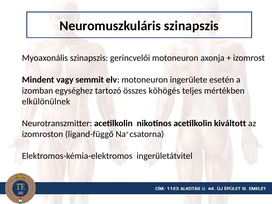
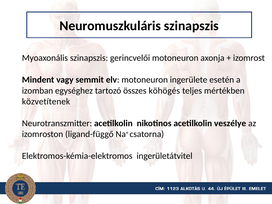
elkülönülnek: elkülönülnek -> közvetítenek (46, 102)
kiváltott: kiváltott -> veszélye (230, 123)
